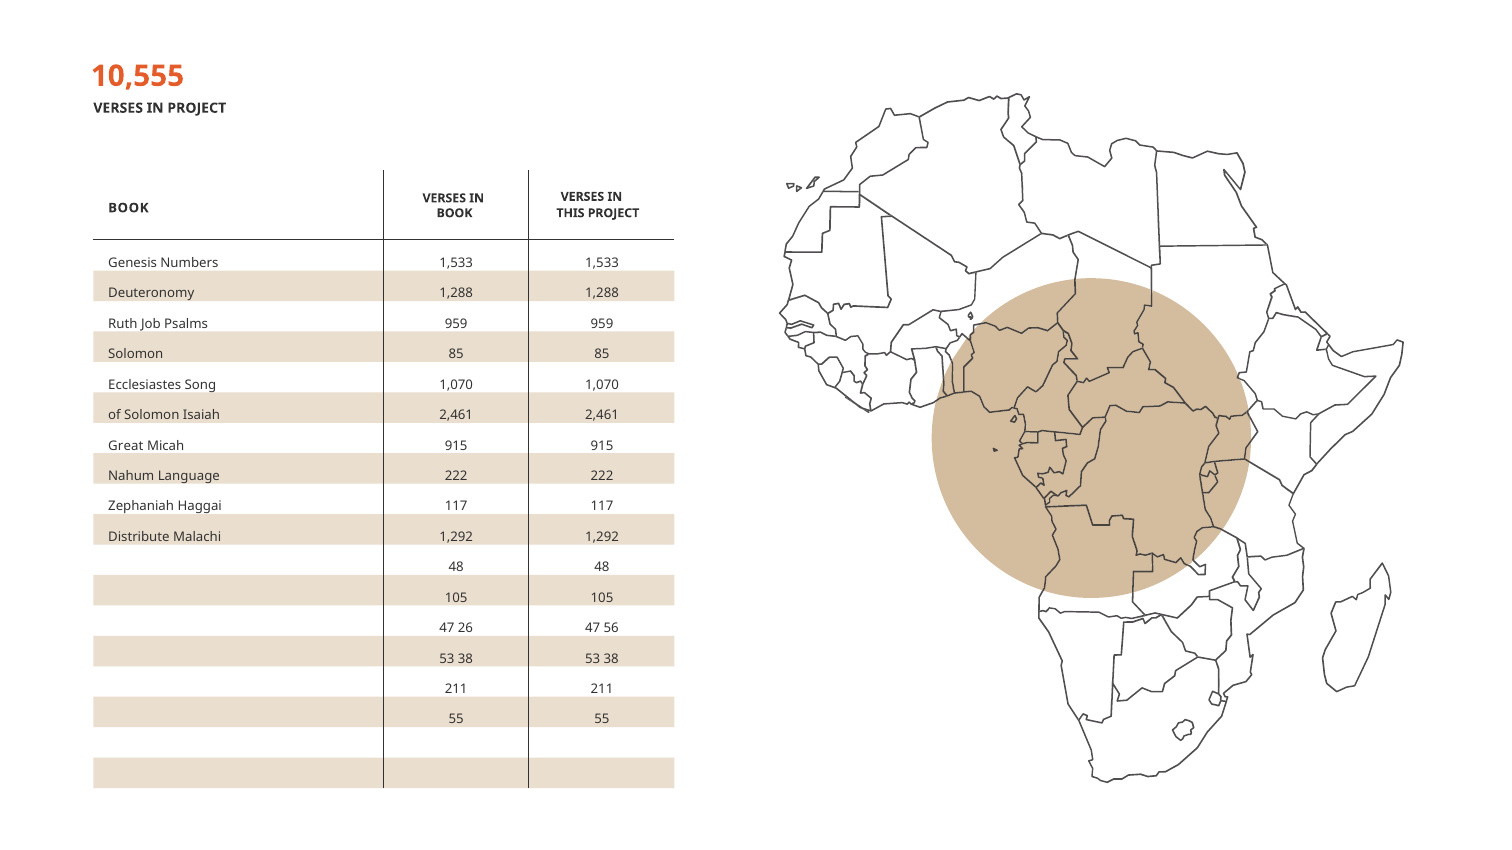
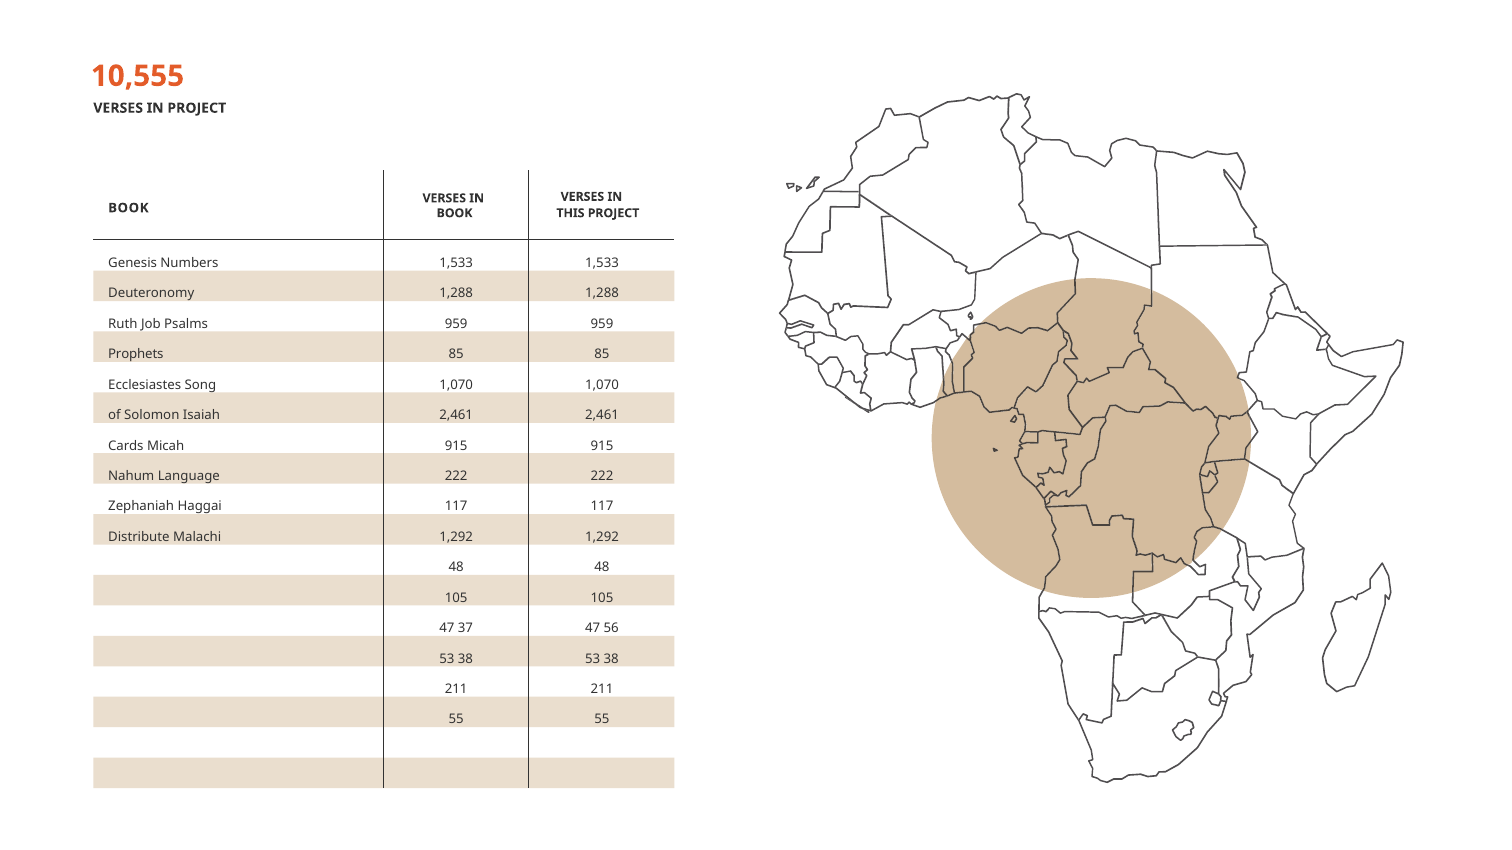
Solomon: Solomon -> Prophets (136, 355)
Great: Great -> Cards (126, 446)
26: 26 -> 37 (465, 629)
